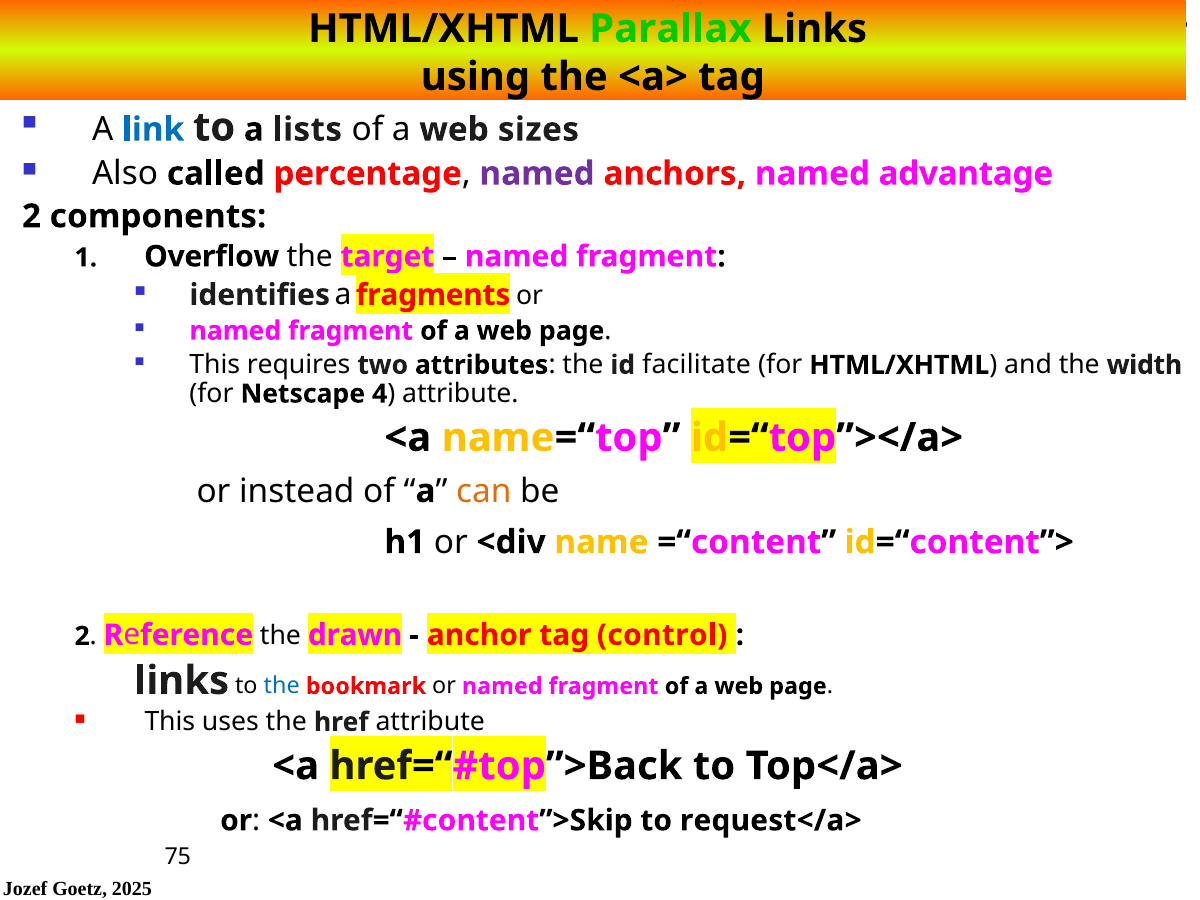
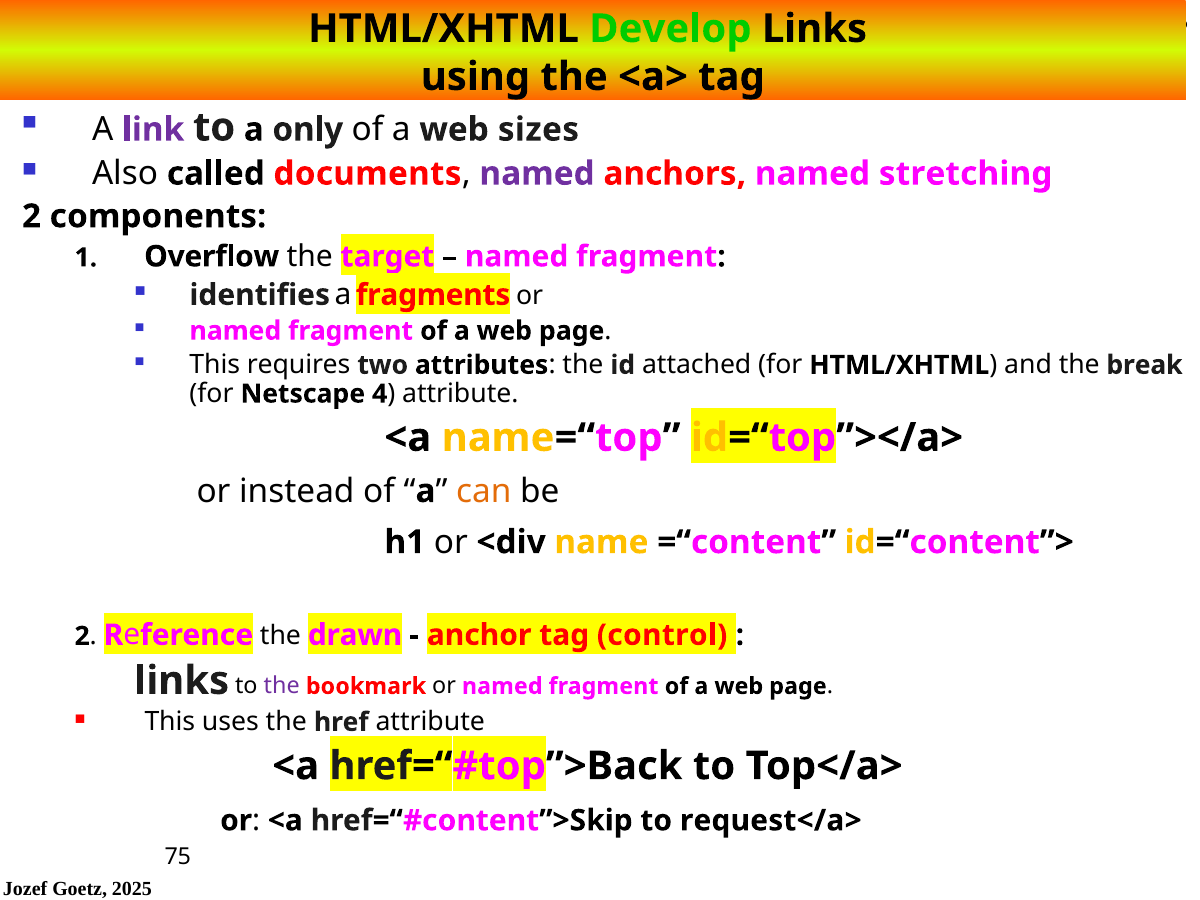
Parallax: Parallax -> Develop (670, 29)
link colour: blue -> purple (153, 130)
lists: lists -> only (308, 130)
percentage: percentage -> documents (367, 174)
advantage: advantage -> stretching (966, 174)
facilitate: facilitate -> attached (697, 365)
width: width -> break (1144, 365)
the colour: blue -> purple (282, 686)
